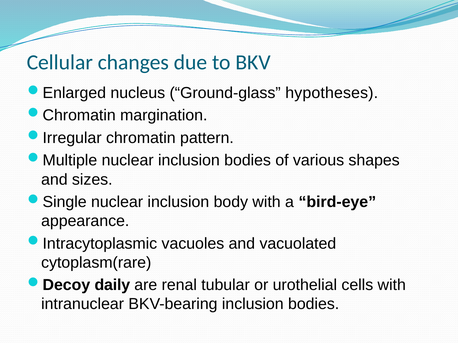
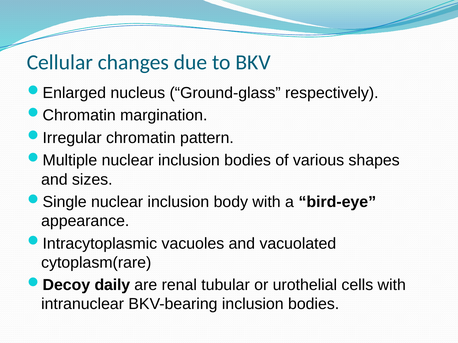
hypotheses: hypotheses -> respectively (332, 93)
